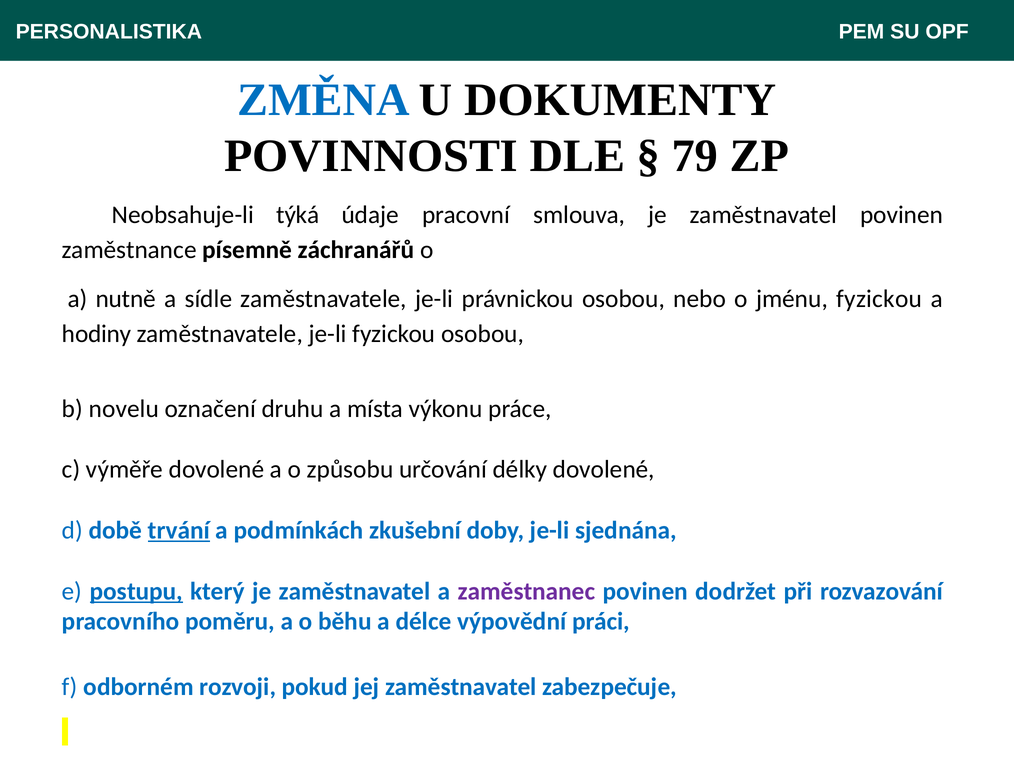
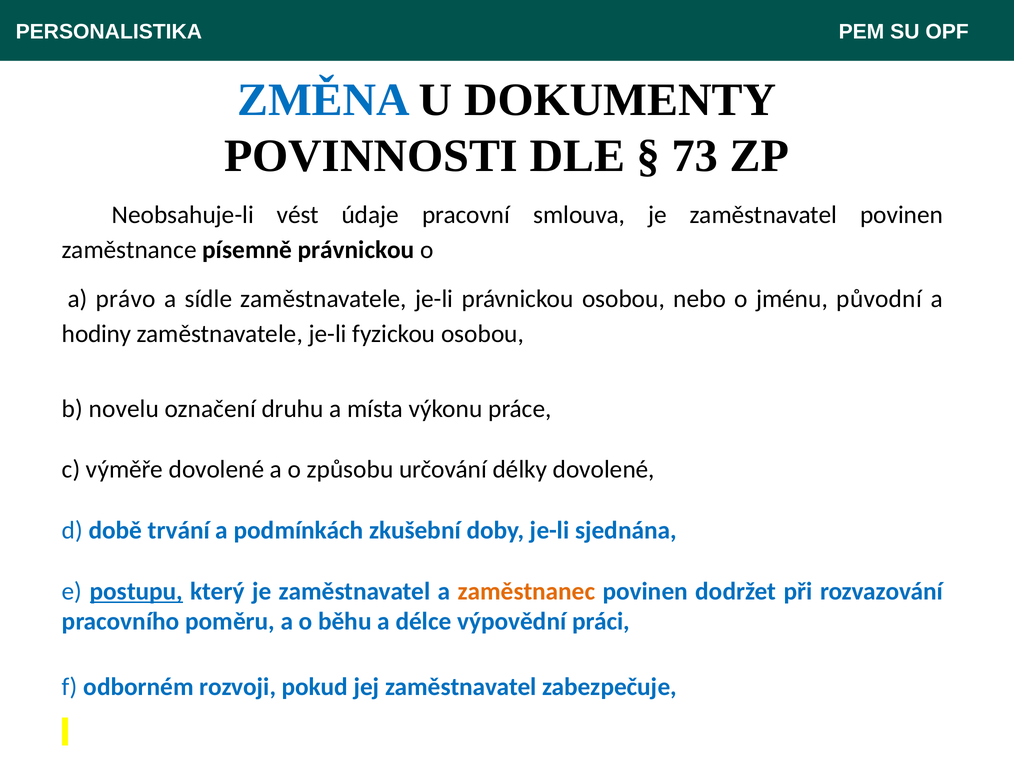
79: 79 -> 73 (695, 156)
týká: týká -> vést (298, 215)
písemně záchranářů: záchranářů -> právnickou (356, 250)
nutně: nutně -> právo (126, 299)
jménu fyzickou: fyzickou -> původní (879, 299)
trvání underline: present -> none (179, 531)
zaměstnanec colour: purple -> orange (527, 592)
